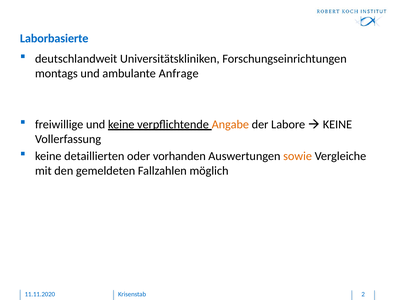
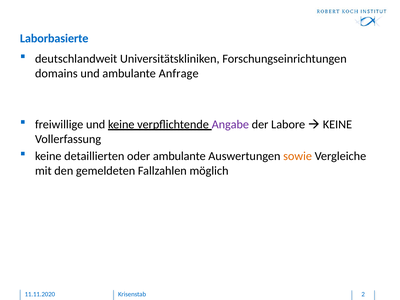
montags: montags -> domains (56, 73)
Angabe colour: orange -> purple (230, 124)
oder vorhanden: vorhanden -> ambulante (179, 156)
